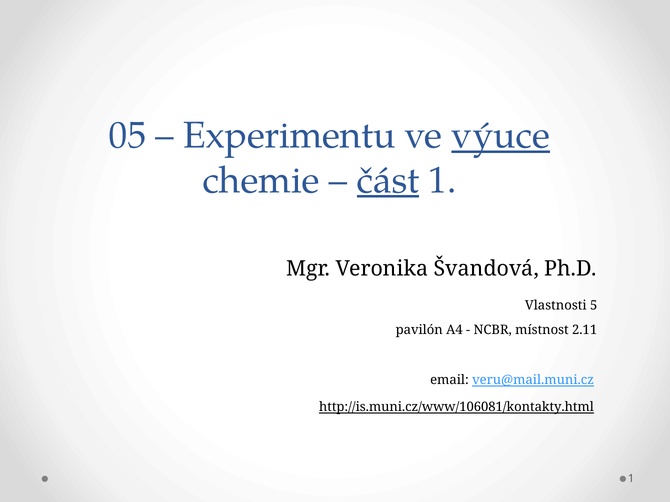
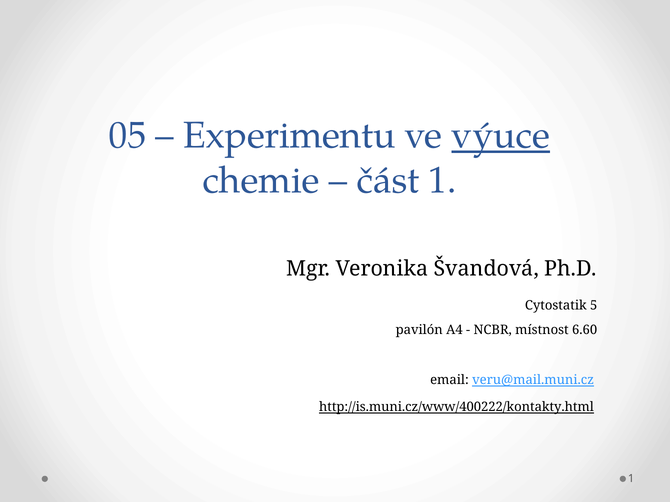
část underline: present -> none (388, 180)
Vlastnosti: Vlastnosti -> Cytostatik (556, 306)
2.11: 2.11 -> 6.60 (585, 330)
http://is.muni.cz/www/106081/kontakty.html: http://is.muni.cz/www/106081/kontakty.html -> http://is.muni.cz/www/400222/kontakty.html (456, 407)
